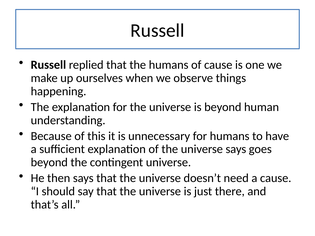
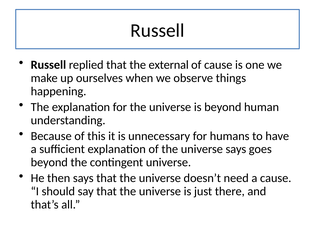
the humans: humans -> external (169, 65)
